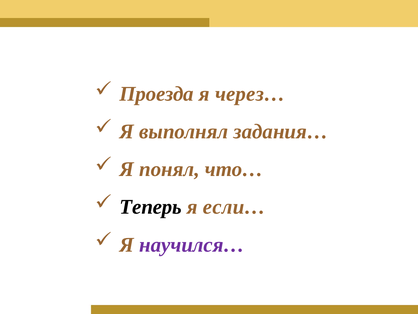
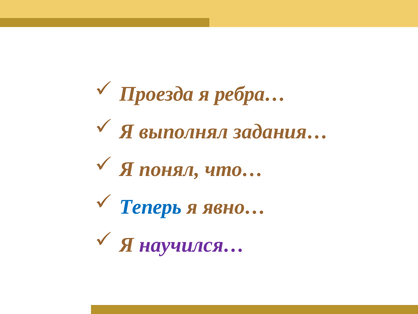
через…: через… -> ребра… (250, 94)
Теперь colour: black -> blue (151, 207)
если…: если… -> явно… (234, 207)
